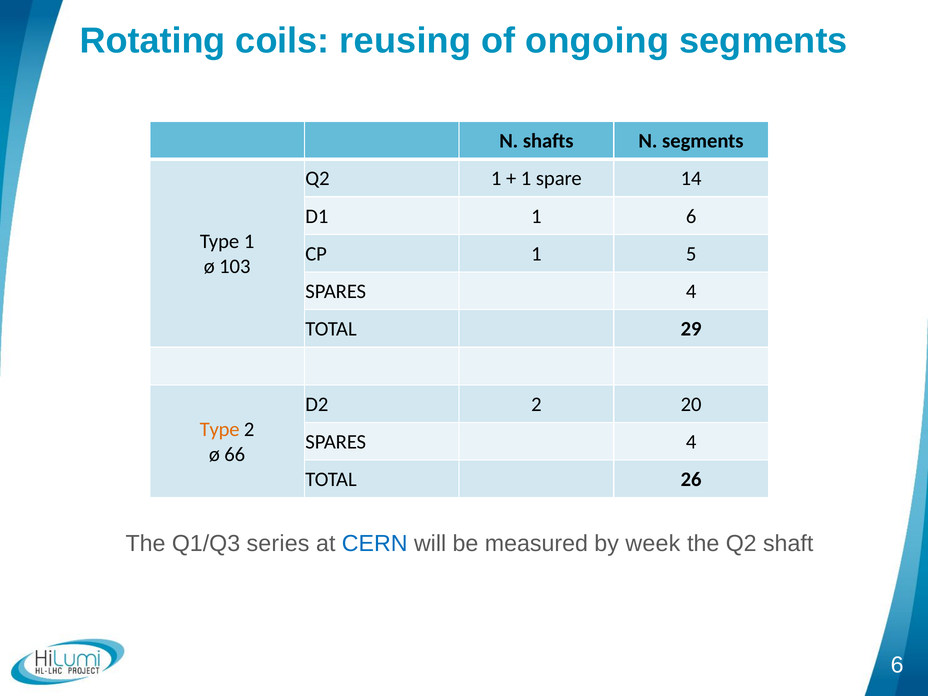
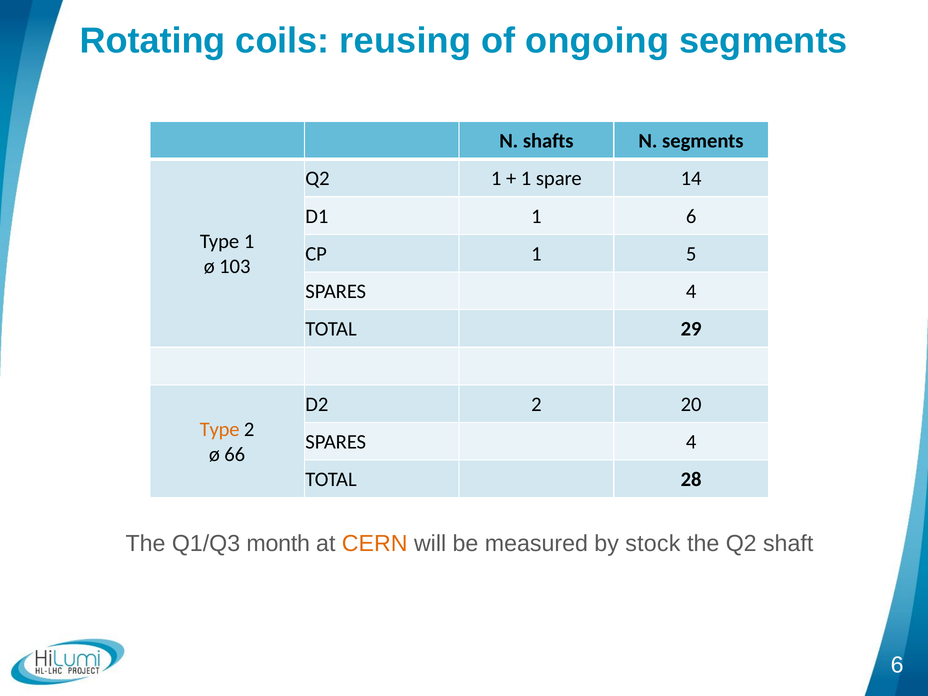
26: 26 -> 28 (691, 480)
series: series -> month (278, 543)
CERN colour: blue -> orange (375, 543)
week: week -> stock (653, 543)
